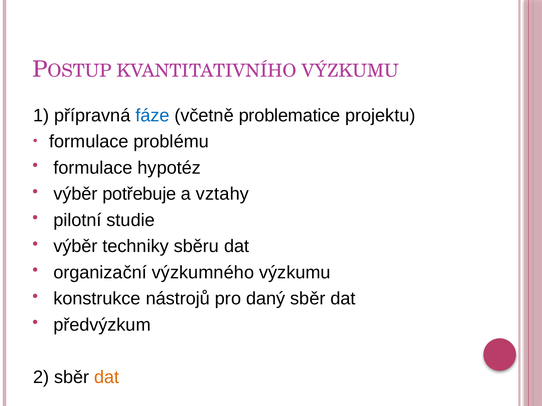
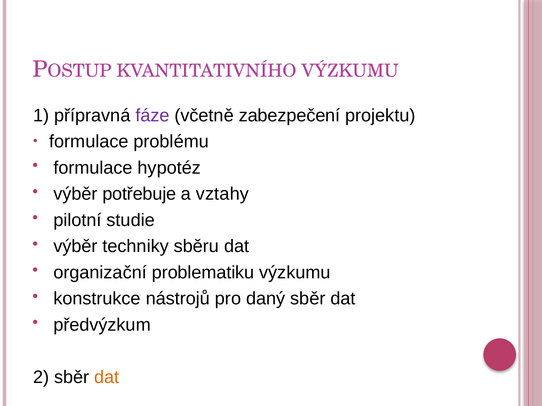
fáze colour: blue -> purple (152, 116)
problematice: problematice -> zabezpečení (290, 116)
výzkumného: výzkumného -> problematiku (203, 273)
